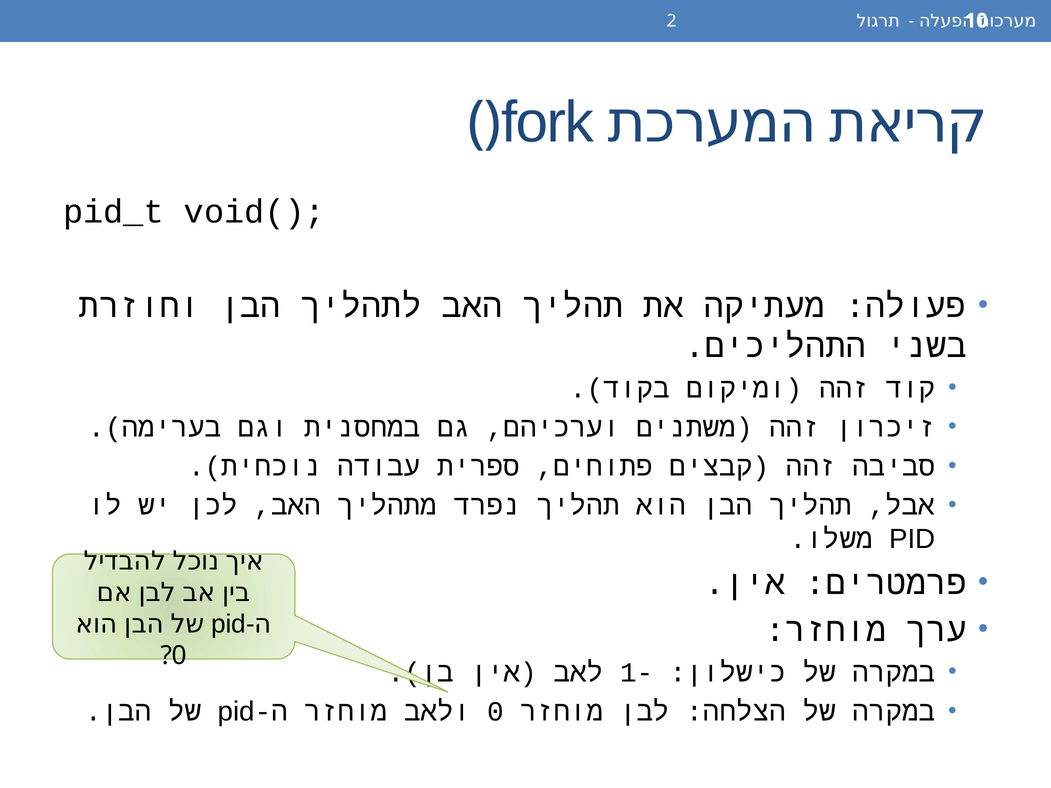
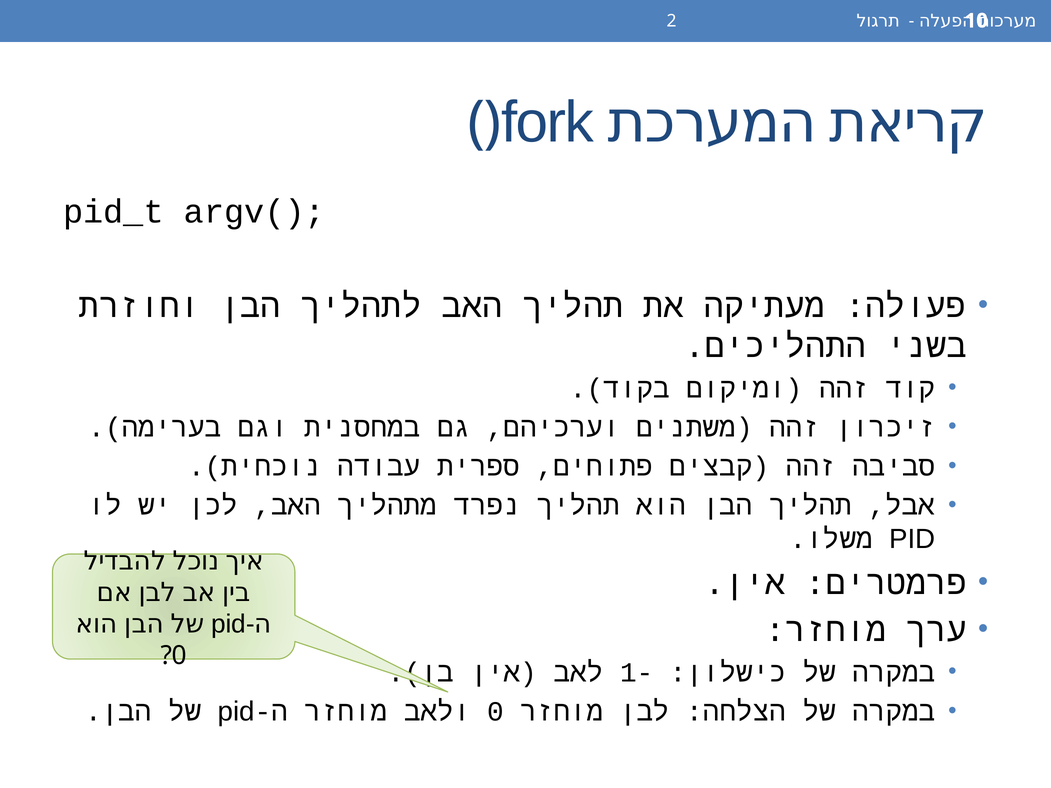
void(: void( -> argv( (254, 212)
